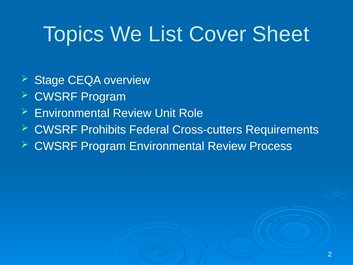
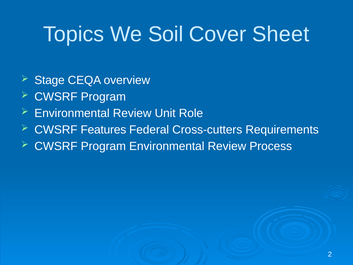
List: List -> Soil (166, 34)
Prohibits: Prohibits -> Features (103, 130)
